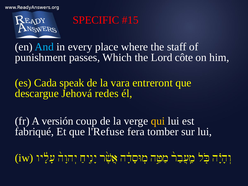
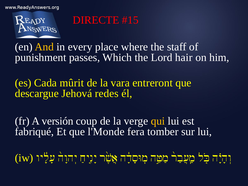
SPECIFIC: SPECIFIC -> DIRECTE (96, 20)
And colour: light blue -> yellow (44, 47)
côte: côte -> hair (184, 57)
speak: speak -> mûrit (72, 83)
l'Refuse: l'Refuse -> l'Monde (106, 132)
